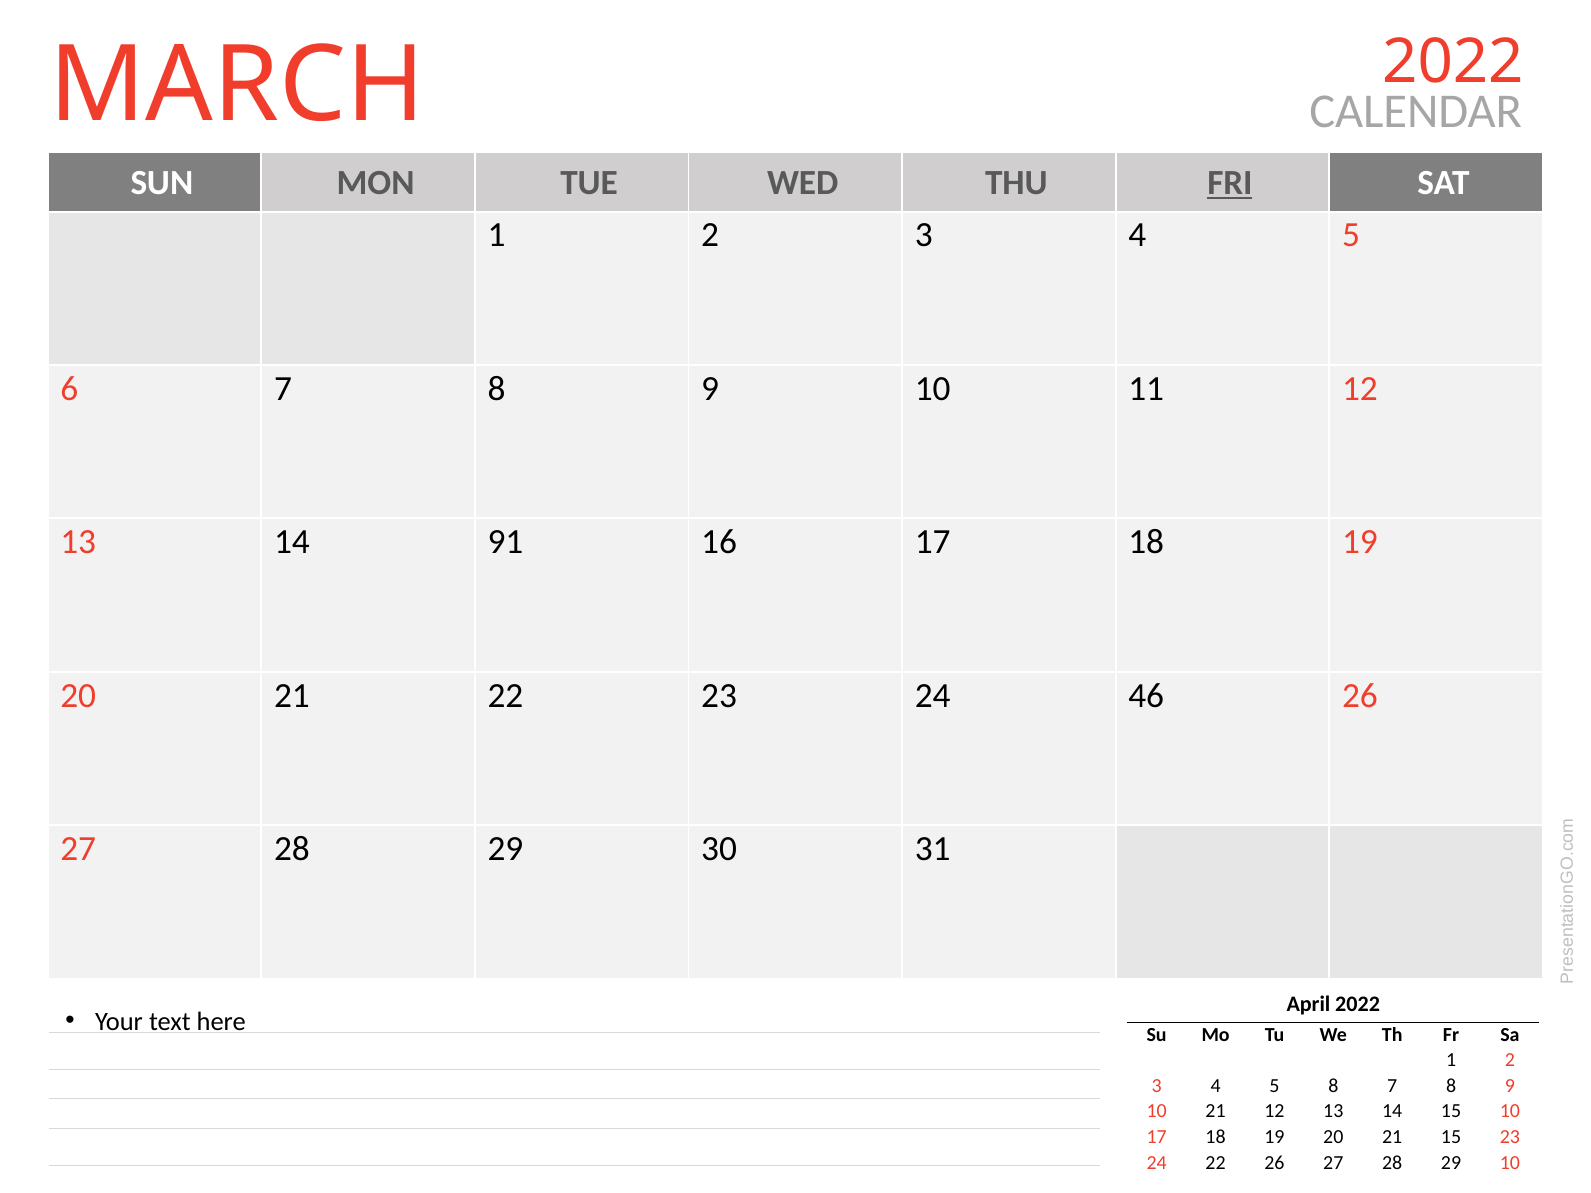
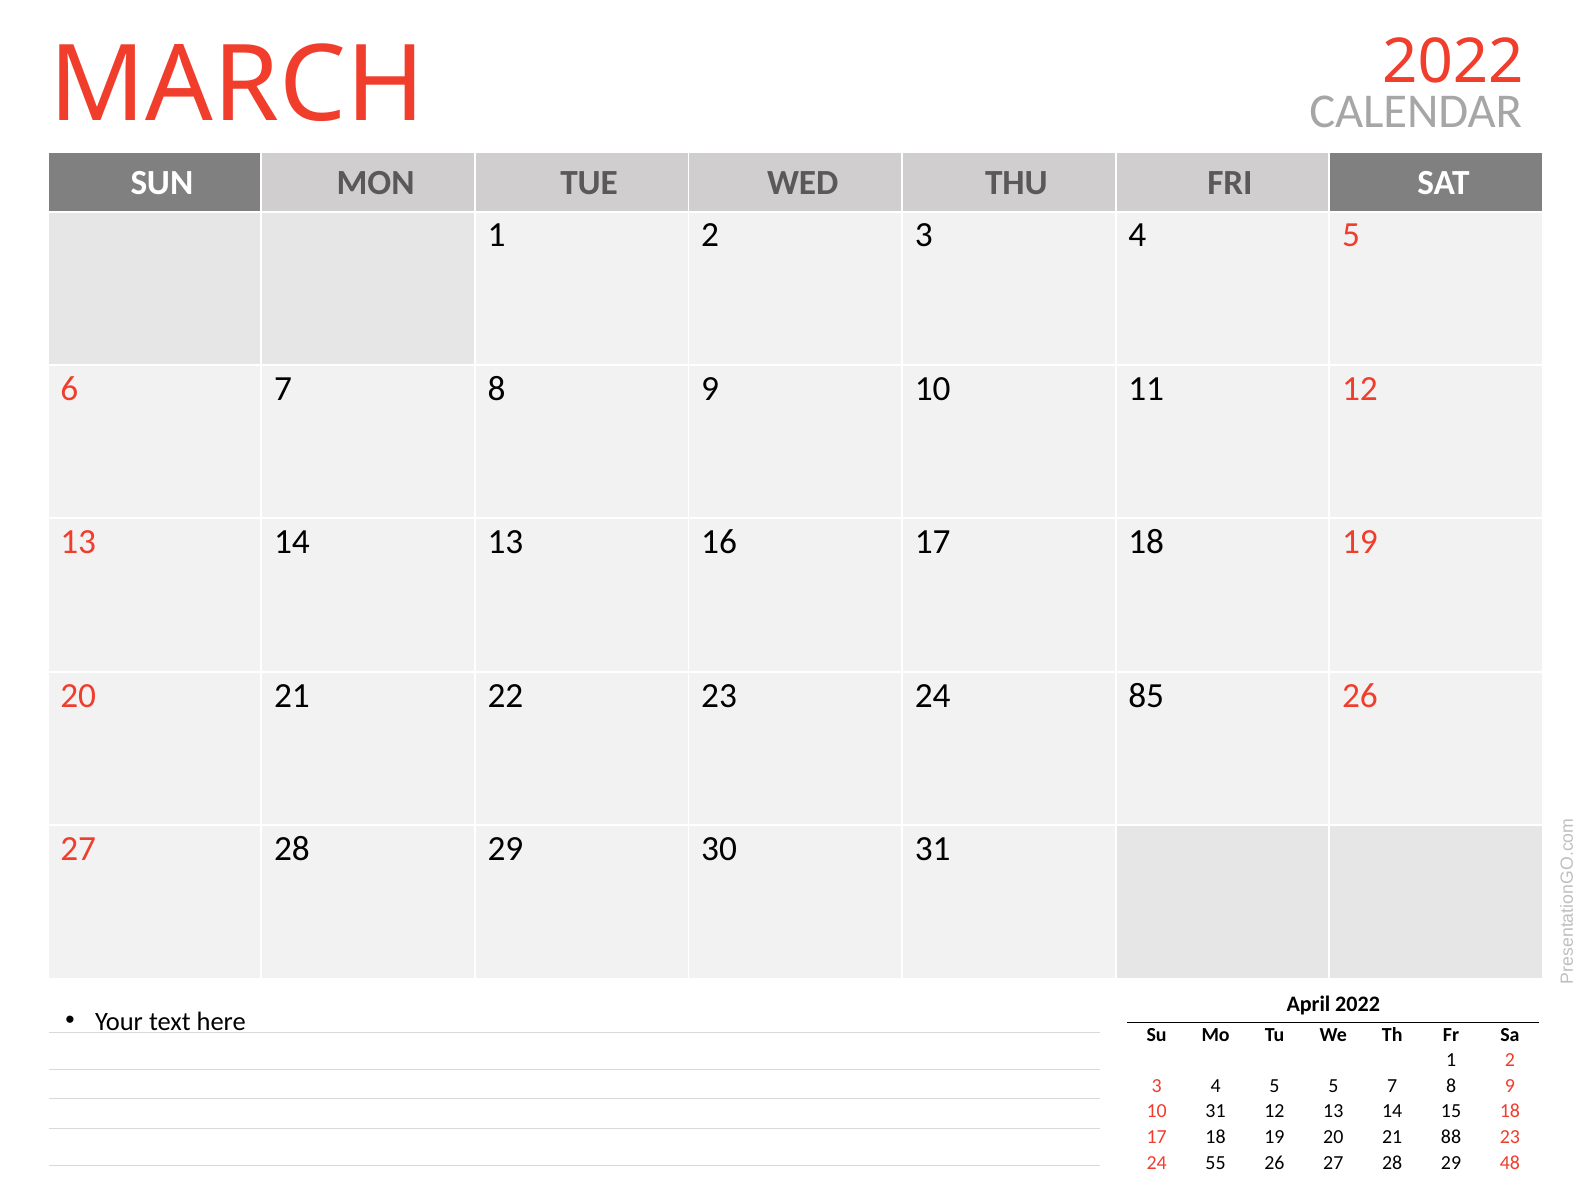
FRI underline: present -> none (1230, 183)
14 91: 91 -> 13 (505, 542)
46: 46 -> 85 (1146, 696)
5 8: 8 -> 5 (1333, 1086)
10 21: 21 -> 31 (1216, 1112)
15 10: 10 -> 18 (1510, 1112)
21 15: 15 -> 88 (1451, 1137)
24 22: 22 -> 55 (1216, 1163)
29 10: 10 -> 48 (1510, 1163)
